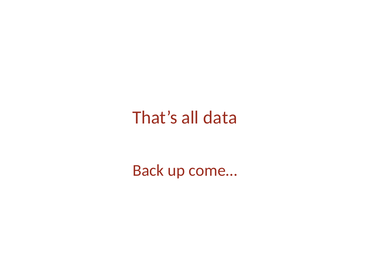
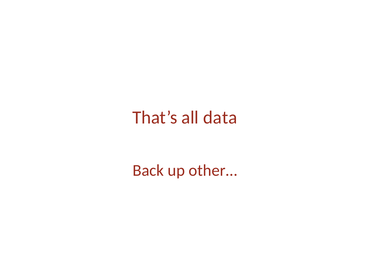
come…: come… -> other… (213, 170)
